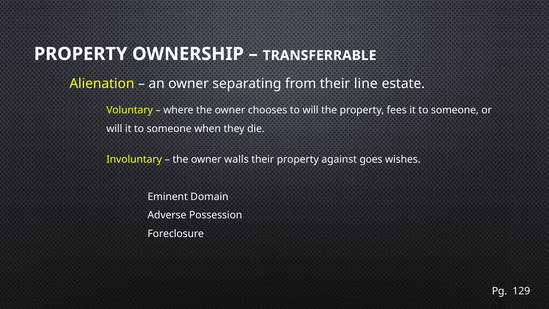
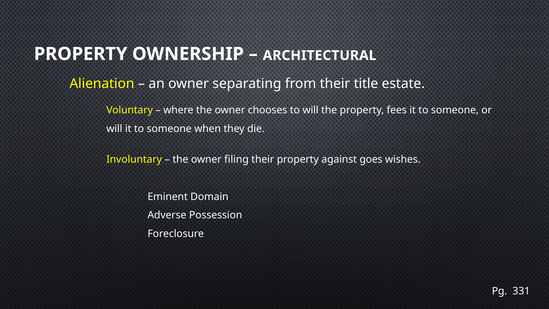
TRANSFERRABLE: TRANSFERRABLE -> ARCHITECTURAL (320, 55)
line: line -> title (366, 84)
walls: walls -> filing (236, 160)
129: 129 -> 331 (521, 291)
